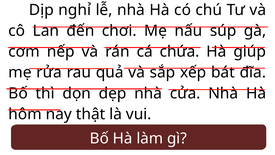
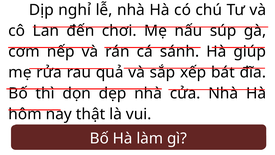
chứa: chứa -> sánh (179, 52)
